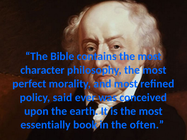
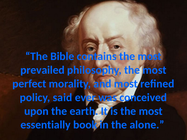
character: character -> prevailed (43, 70)
often: often -> alone (147, 125)
